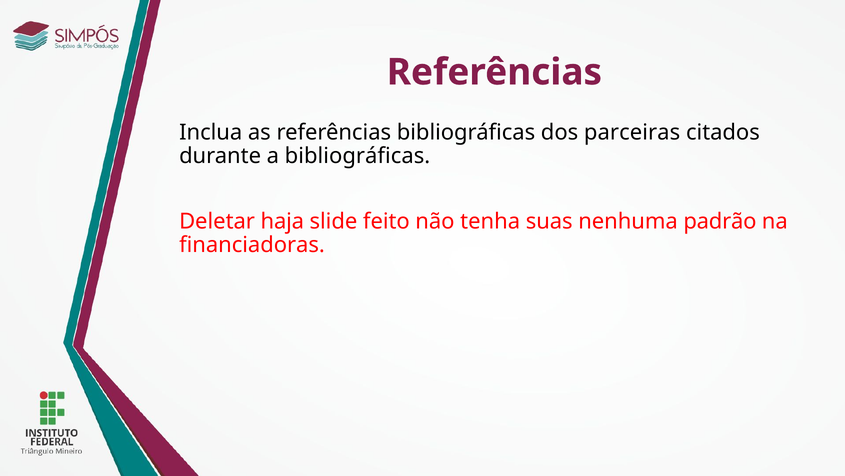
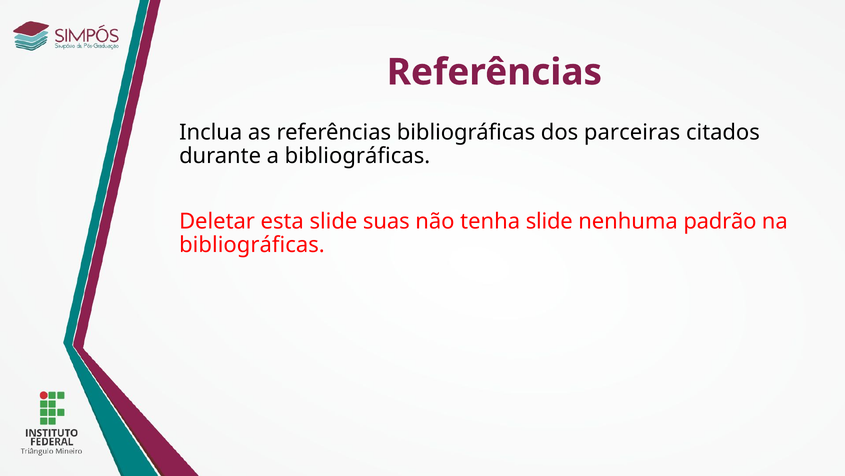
haja: haja -> esta (282, 221)
feito: feito -> suas (386, 221)
tenha suas: suas -> slide (549, 221)
financiadoras: financiadoras -> bibliográficas (252, 245)
